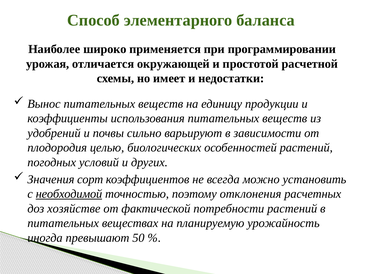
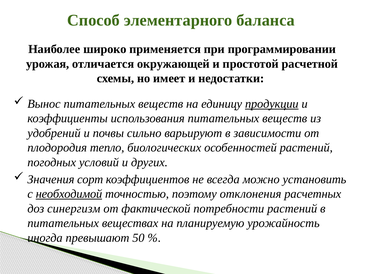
продукции underline: none -> present (272, 104)
целью: целью -> тепло (107, 148)
хозяйстве: хозяйстве -> синергизм (74, 208)
